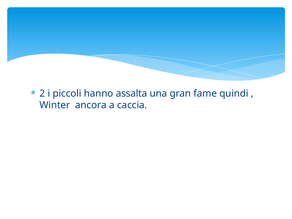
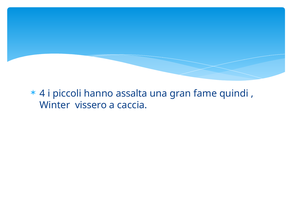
2: 2 -> 4 (42, 93)
ancora: ancora -> vissero (91, 105)
